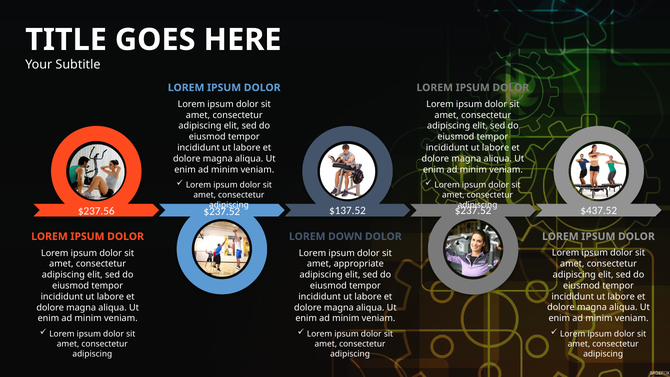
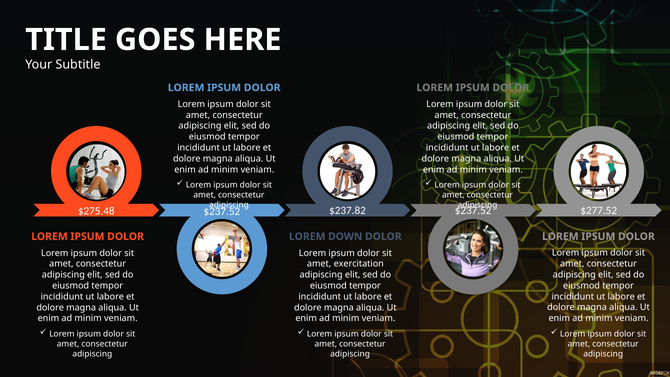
$237.56: $237.56 -> $275.48 (96, 211)
$137.52: $137.52 -> $237.82 (347, 211)
$437.52: $437.52 -> $277.52 (599, 211)
appropriate: appropriate -> exercitation (359, 264)
